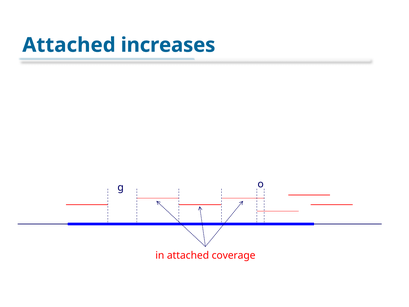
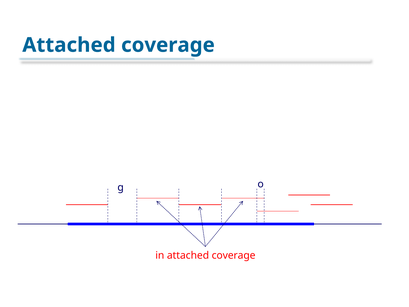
increases: increases -> coverage (168, 45)
